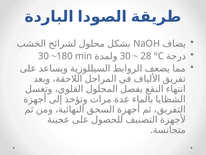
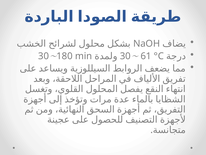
28: 28 -> 61 (146, 56)
